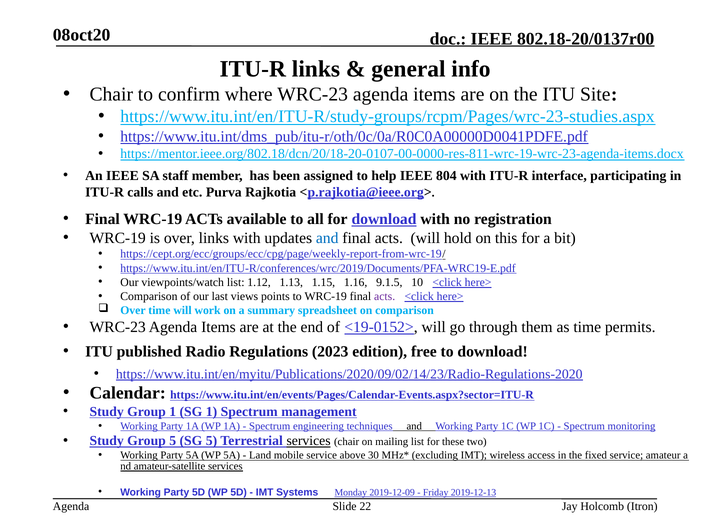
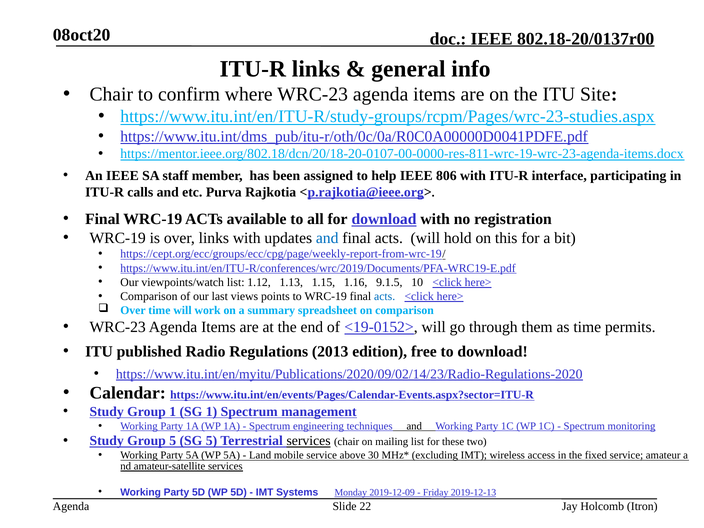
804: 804 -> 806 (446, 176)
acts colour: purple -> blue (385, 296)
2023: 2023 -> 2013 (330, 352)
